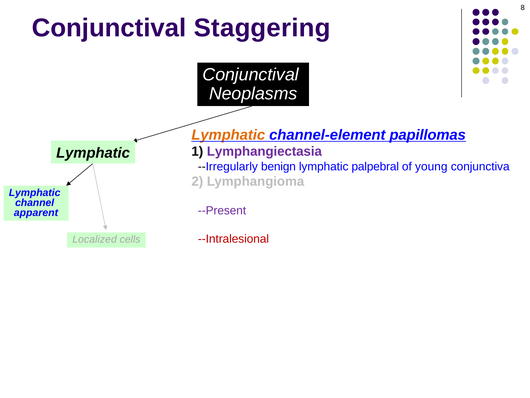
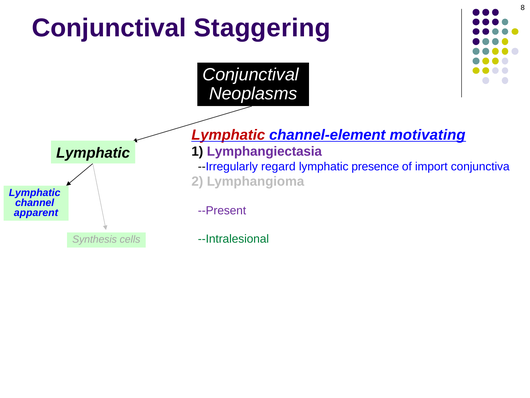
Lymphatic colour: orange -> red (228, 135)
papillomas: papillomas -> motivating (428, 135)
benign: benign -> regard (278, 166)
palpebral: palpebral -> presence (375, 166)
young: young -> import (431, 166)
--Intralesional colour: red -> green (233, 239)
Localized: Localized -> Synthesis (95, 239)
